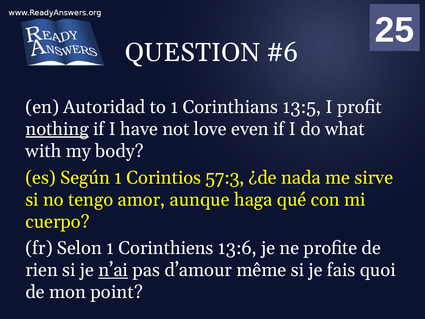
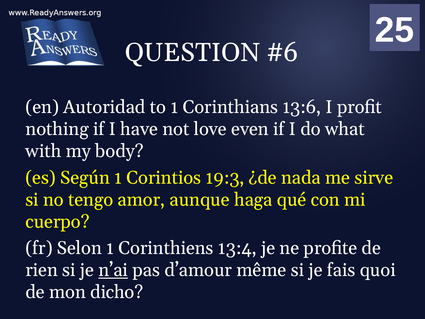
13:5: 13:5 -> 13:6 (302, 107)
nothing underline: present -> none (57, 129)
57:3: 57:3 -> 19:3 (225, 178)
13:6: 13:6 -> 13:4 (237, 248)
point: point -> dicho (117, 292)
